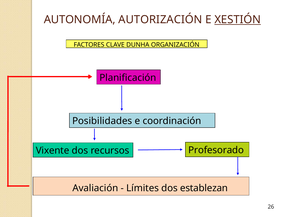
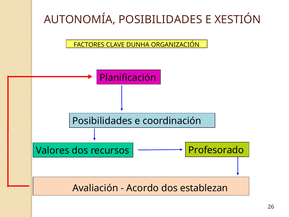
AUTONOMÍA AUTORIZACIÓN: AUTORIZACIÓN -> POSIBILIDADES (160, 20)
XESTIÓN underline: present -> none (238, 20)
Vixente: Vixente -> Valores (53, 150)
Límites: Límites -> Acordo (143, 188)
